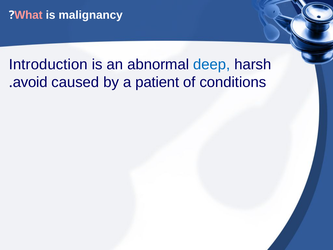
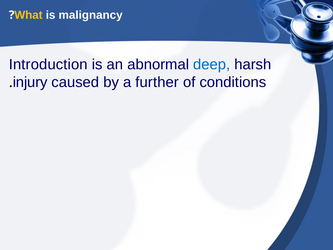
What colour: pink -> yellow (28, 15)
avoid: avoid -> injury (30, 82)
patient: patient -> further (157, 82)
